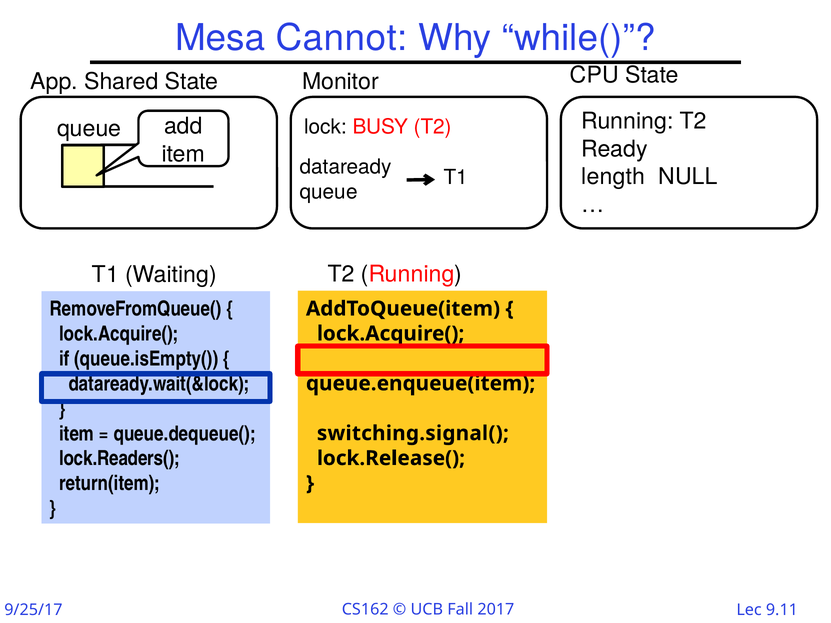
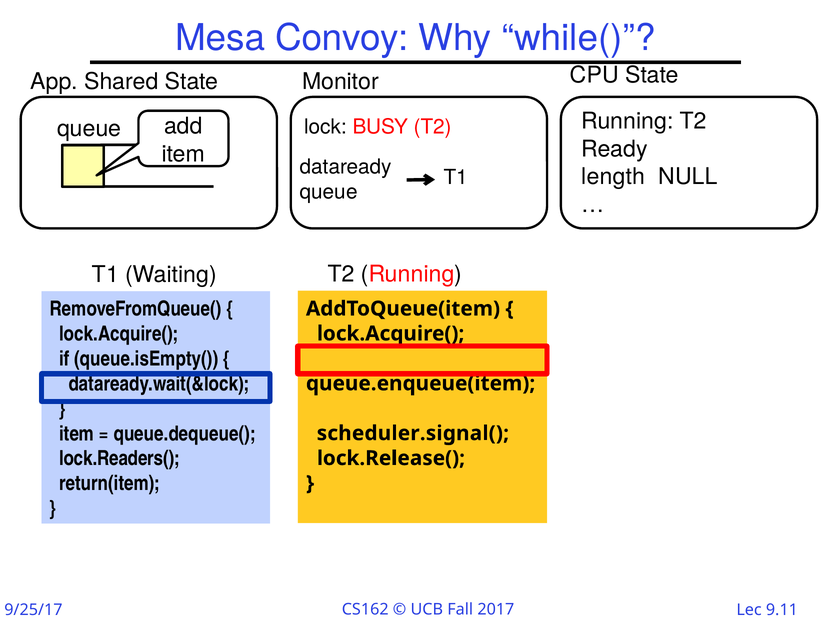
Cannot: Cannot -> Convoy (342, 38)
switching.signal(: switching.signal( -> scheduler.signal( (413, 433)
